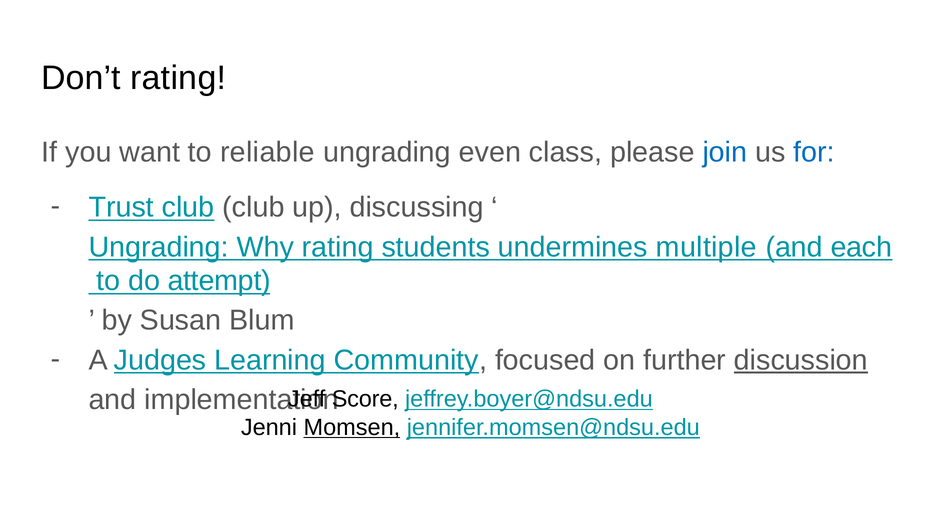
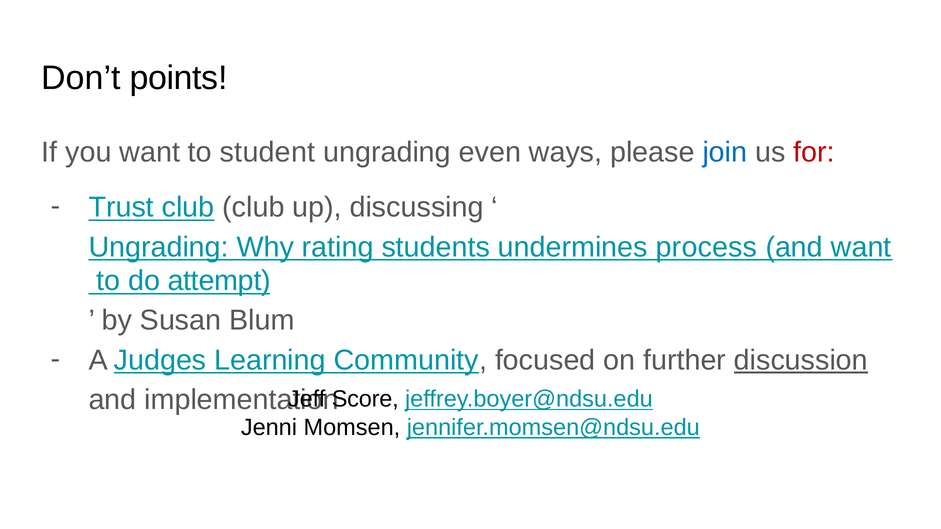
Don’t rating: rating -> points (179, 78)
reliable: reliable -> student (267, 152)
class: class -> ways (566, 152)
for colour: blue -> red (814, 152)
multiple: multiple -> process (706, 247)
and each: each -> want (861, 247)
Momsen underline: present -> none (352, 428)
